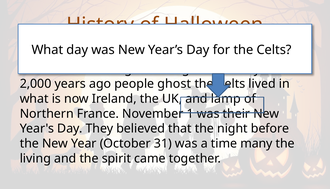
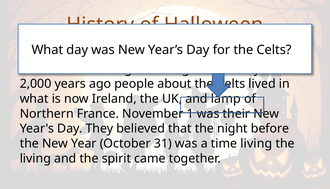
ghost: ghost -> about (174, 84)
time many: many -> living (256, 143)
